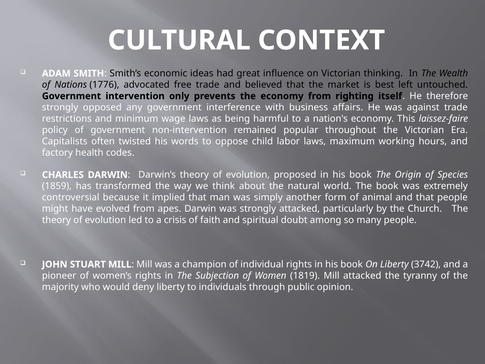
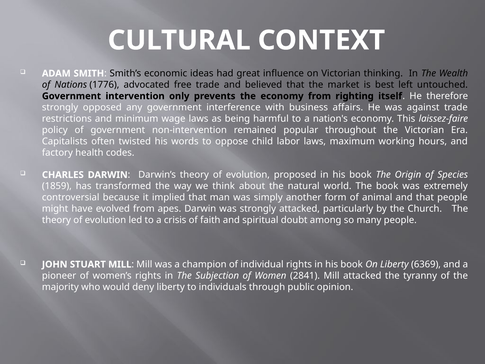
3742: 3742 -> 6369 (426, 264)
1819: 1819 -> 2841 (305, 276)
